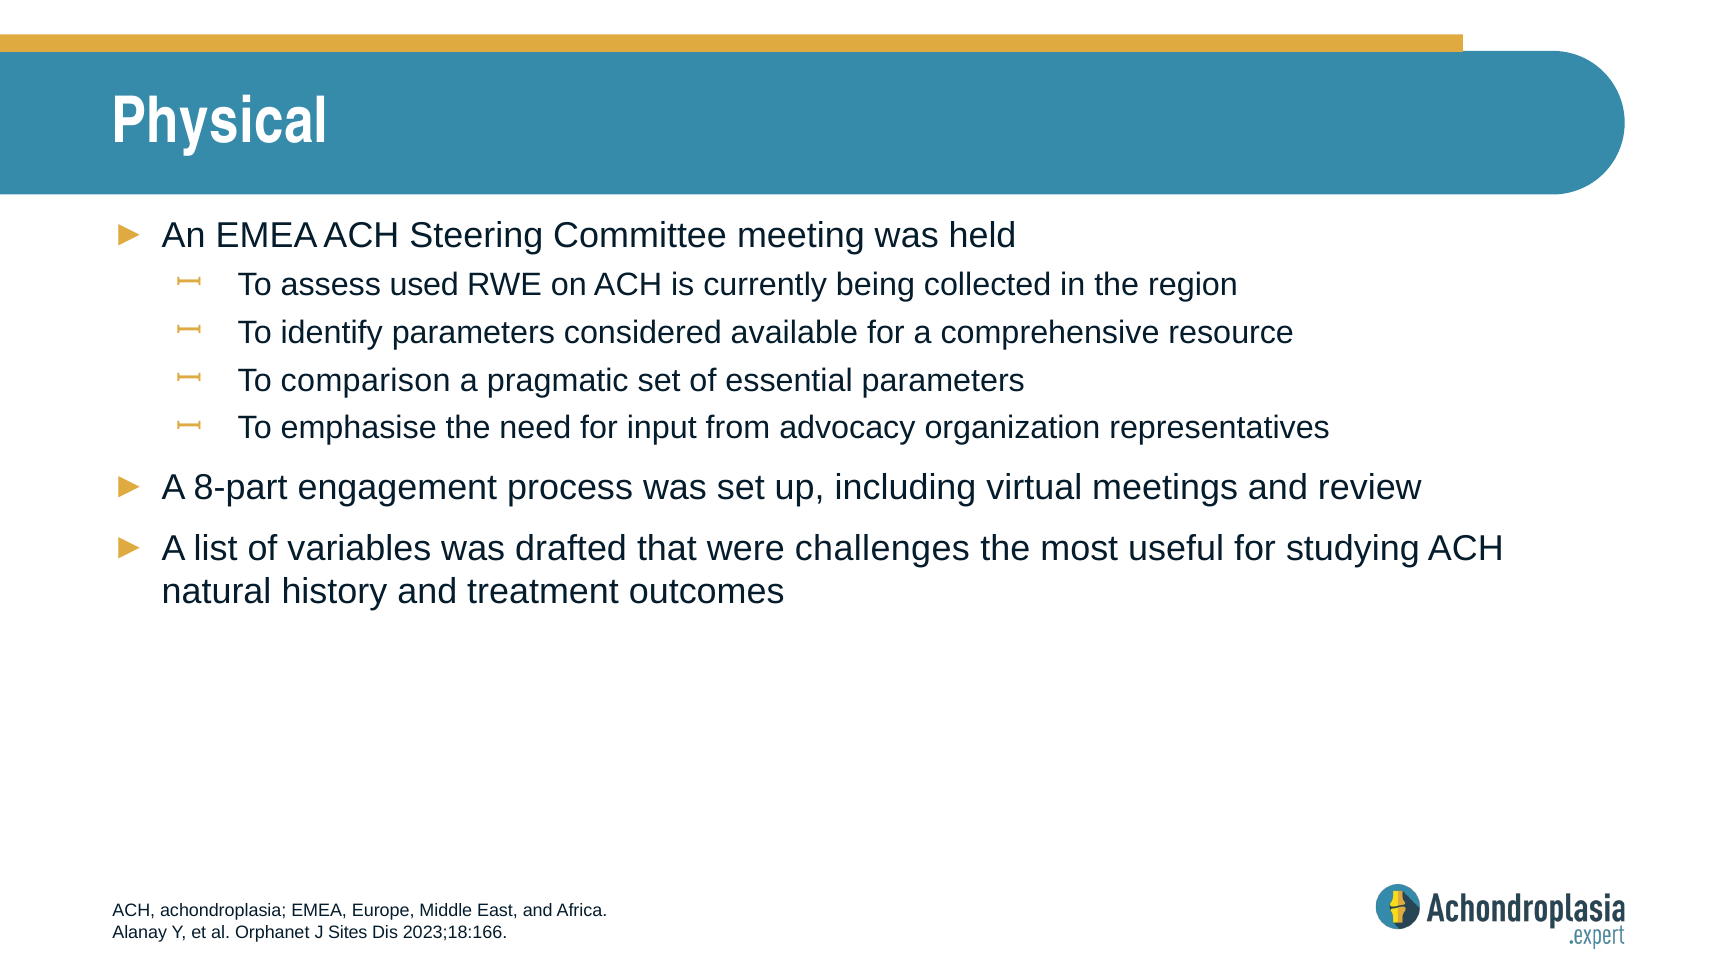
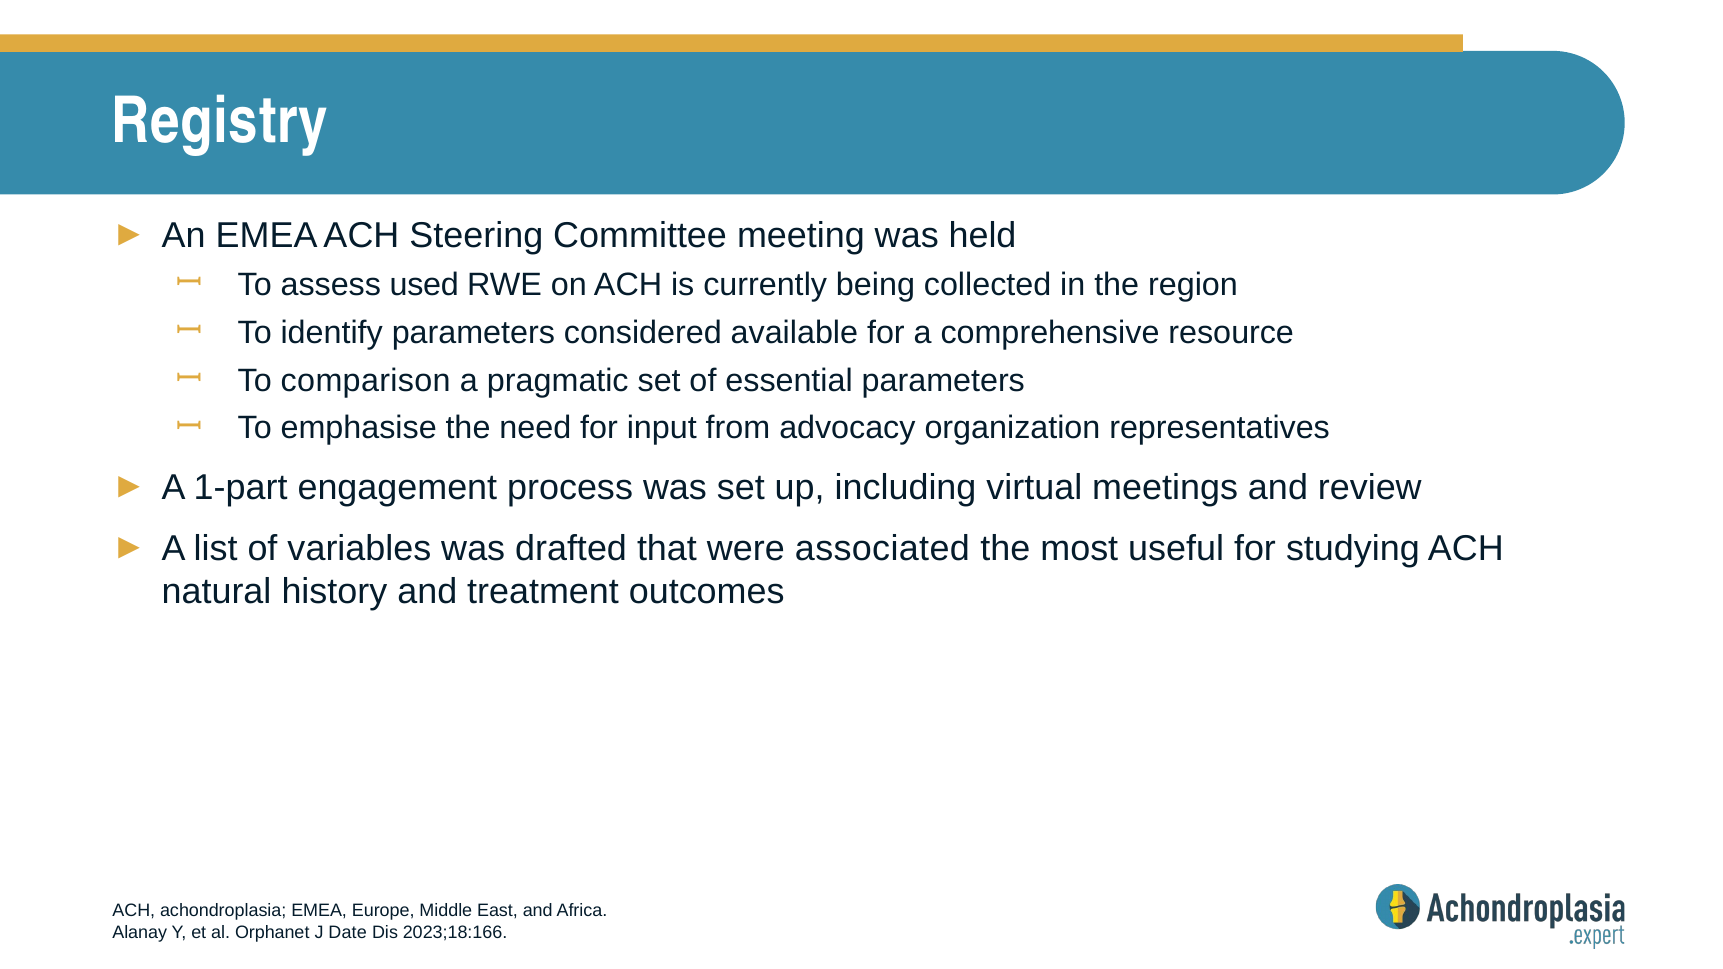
Physical: Physical -> Registry (220, 122)
8-part: 8-part -> 1-part (241, 487)
challenges: challenges -> associated (882, 548)
Sites: Sites -> Date (348, 933)
